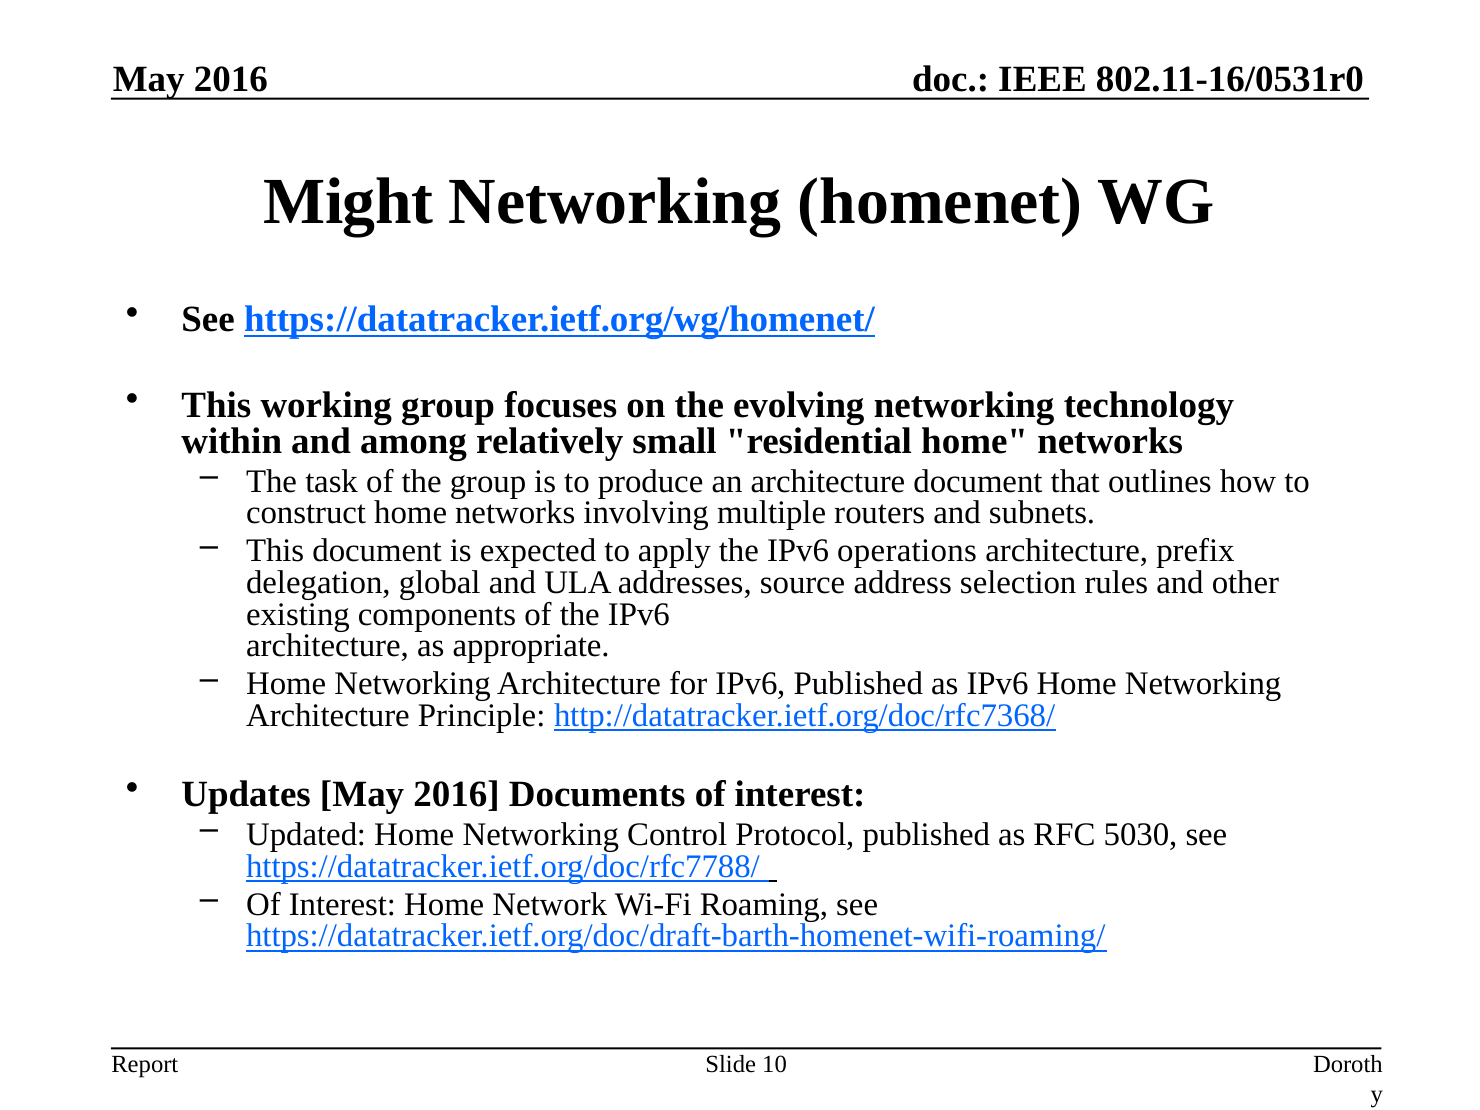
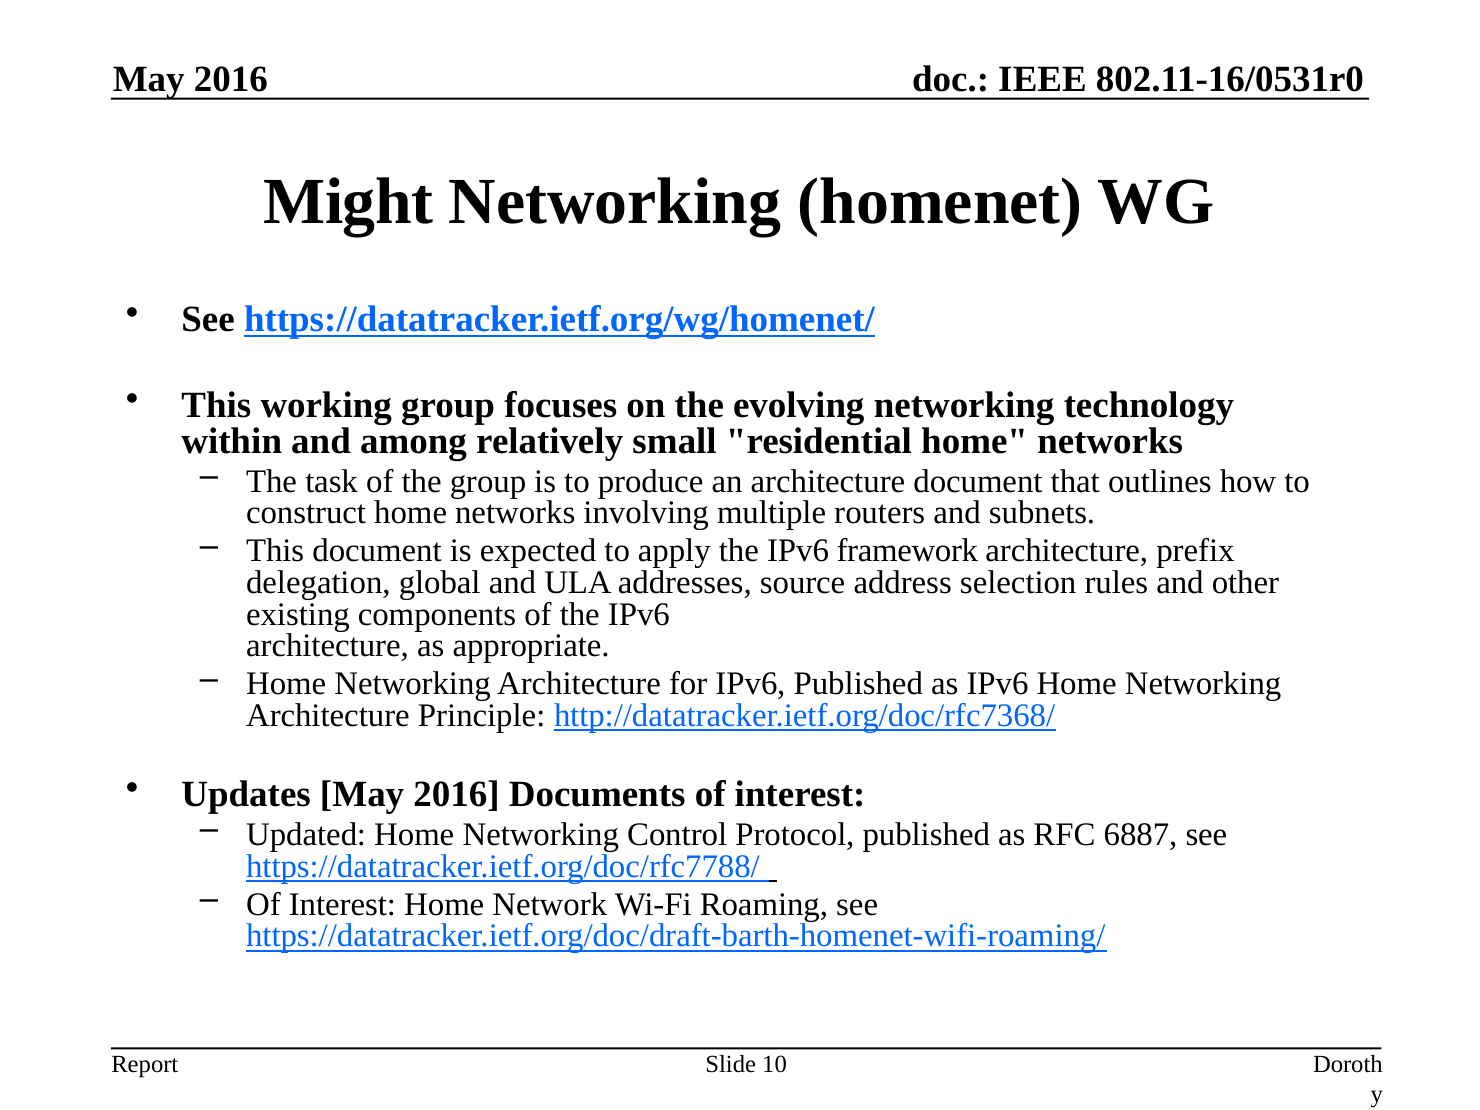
operations: operations -> framework (907, 551)
5030: 5030 -> 6887 (1141, 835)
